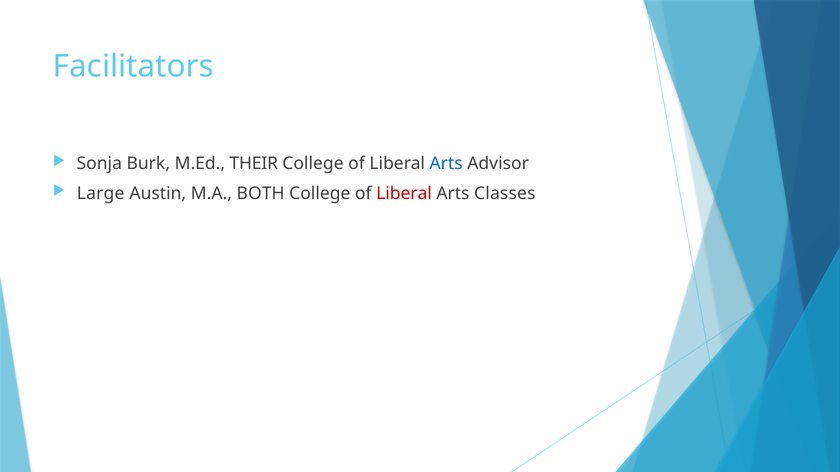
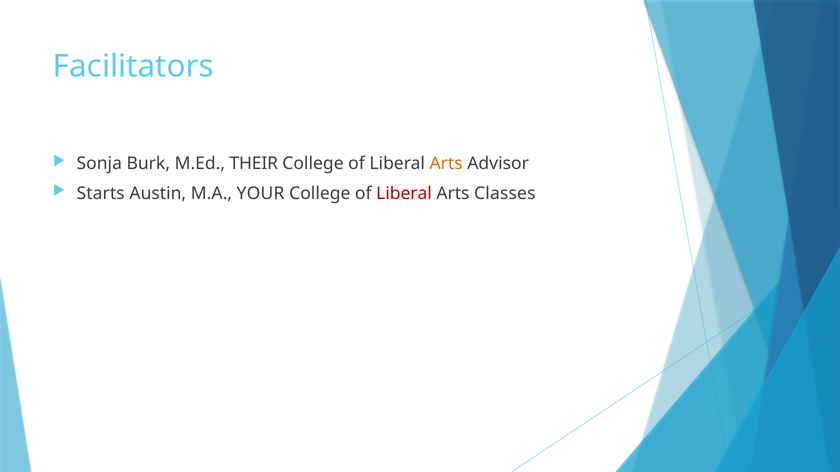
Arts colour: blue -> orange (446, 164)
Large: Large -> Starts (101, 194)
BOTH: BOTH -> YOUR (261, 194)
